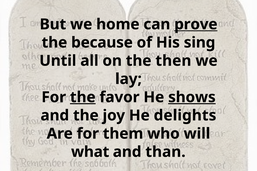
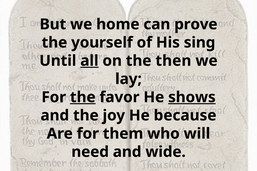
prove underline: present -> none (196, 24)
because: because -> yourself (102, 43)
all underline: none -> present (89, 61)
delights: delights -> because (185, 116)
what: what -> need (90, 152)
than: than -> wide (166, 152)
